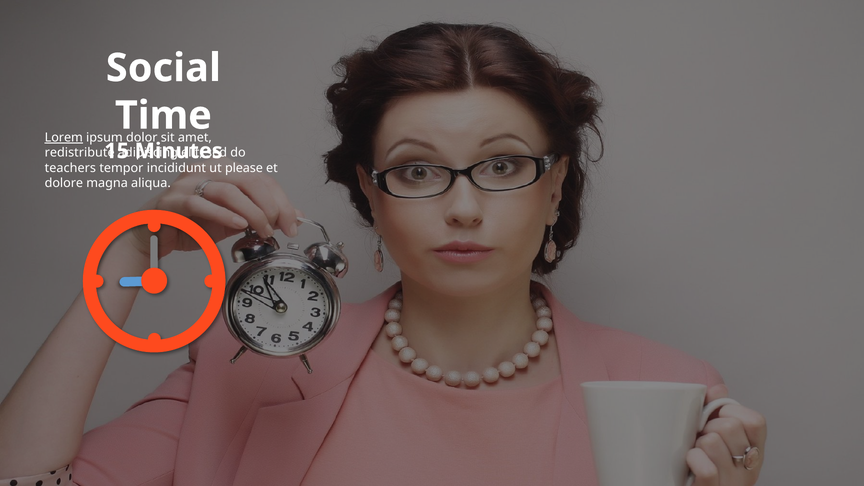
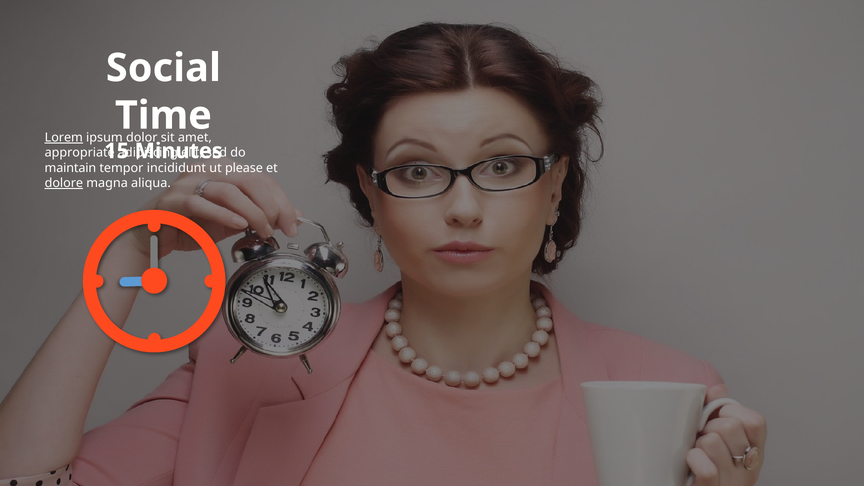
redistribute: redistribute -> appropriate (80, 153)
teachers: teachers -> maintain (70, 168)
dolore underline: none -> present (64, 183)
